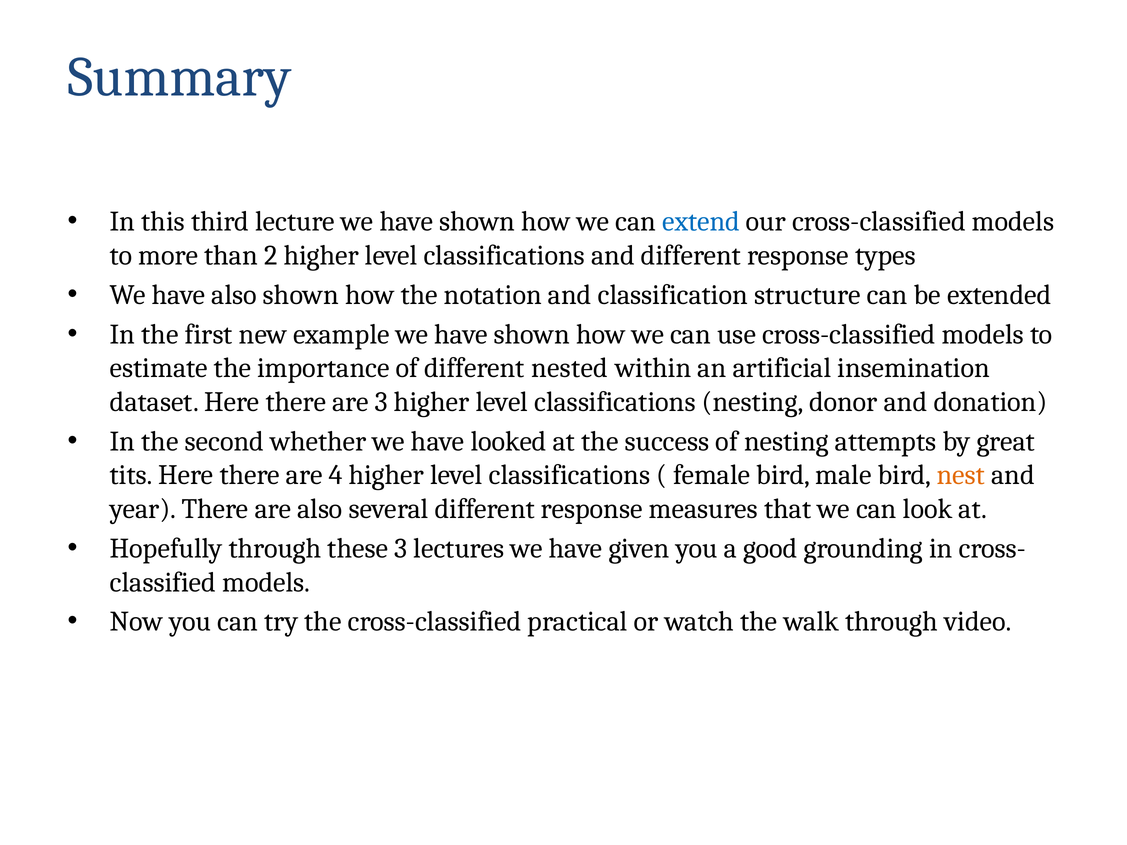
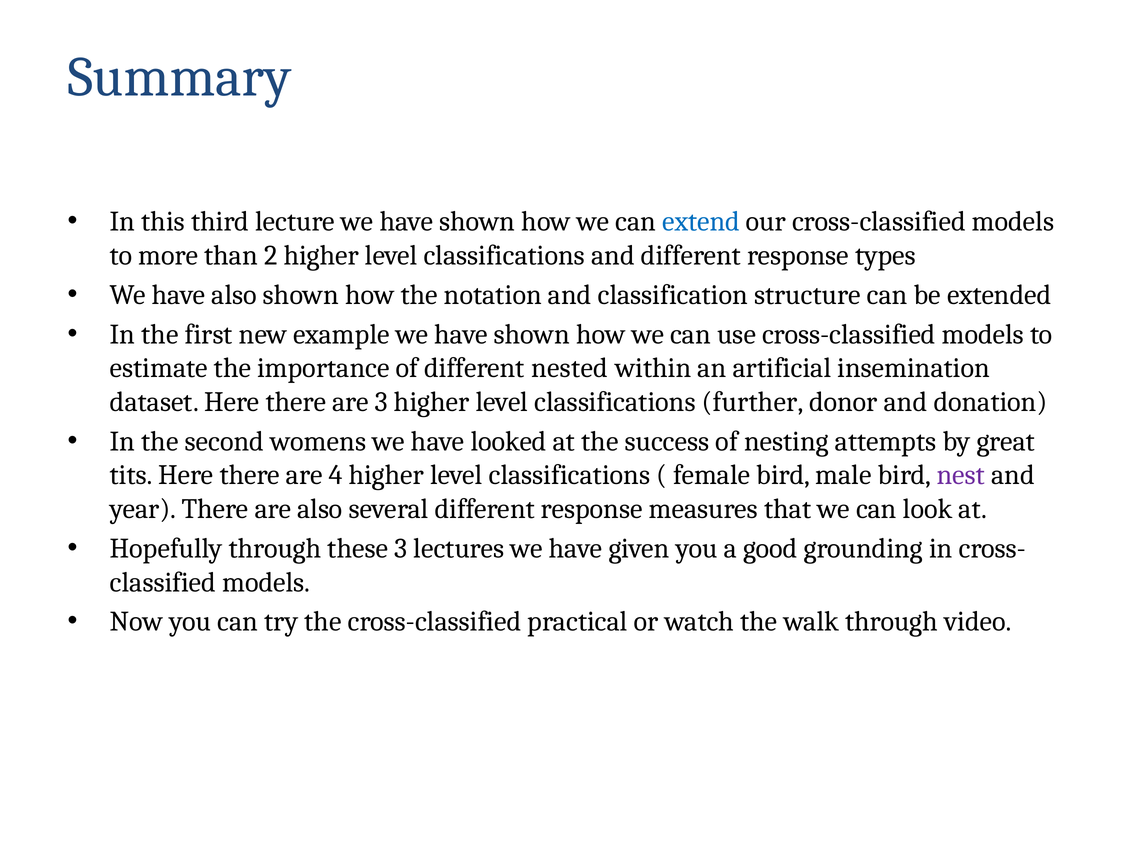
classifications nesting: nesting -> further (753, 402)
whether: whether -> womens (318, 442)
nest colour: orange -> purple (961, 475)
